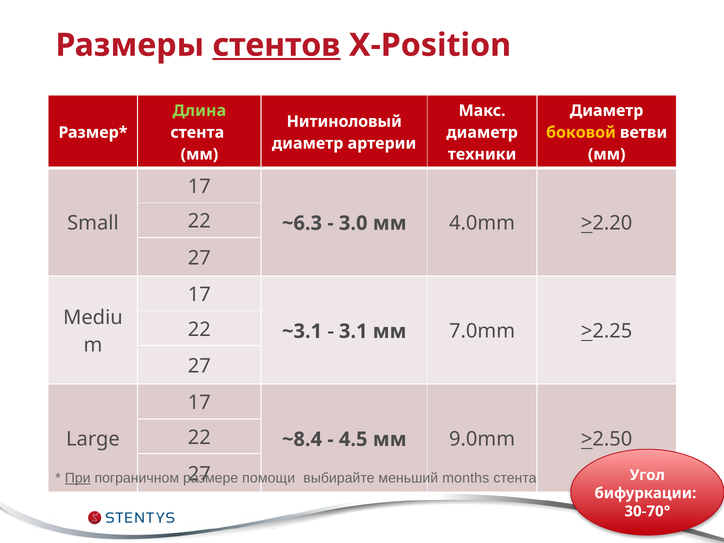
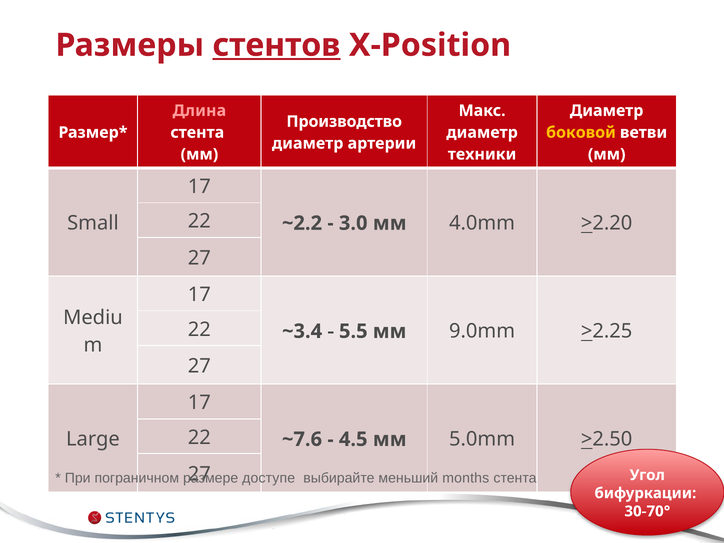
Длина colour: light green -> pink (199, 111)
Нитиноловый: Нитиноловый -> Производство (344, 122)
~6.3: ~6.3 -> ~2.2 (302, 223)
~3.1: ~3.1 -> ~3.4 (302, 331)
3.1: 3.1 -> 5.5 (353, 331)
7.0mm: 7.0mm -> 9.0mm (482, 331)
~8.4: ~8.4 -> ~7.6 (302, 439)
9.0mm: 9.0mm -> 5.0mm (482, 439)
При underline: present -> none (78, 478)
помощи: помощи -> доступе (269, 478)
